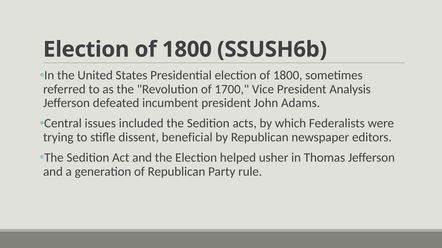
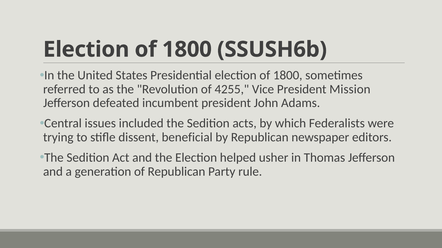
1700: 1700 -> 4255 (232, 89)
Analysis: Analysis -> Mission (350, 89)
